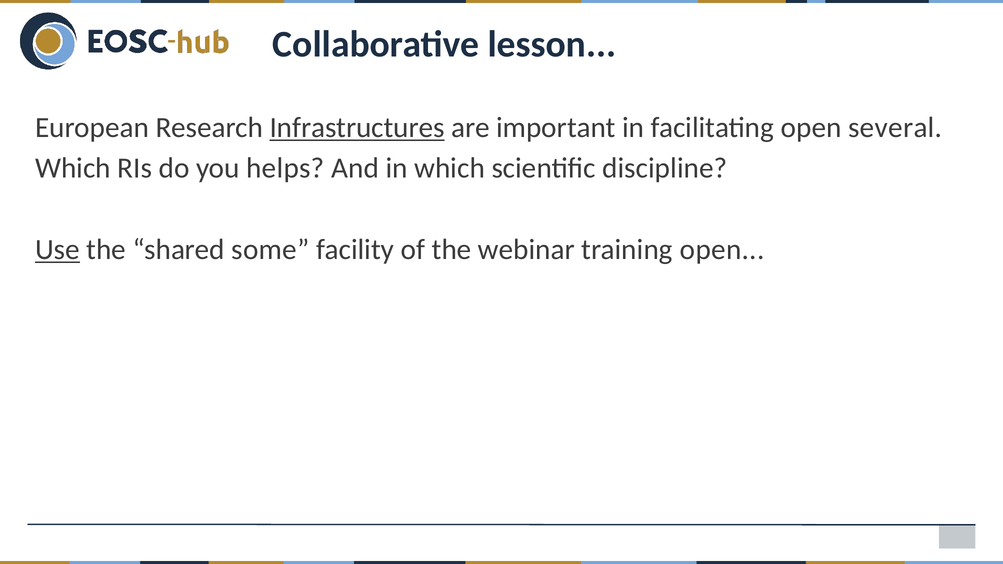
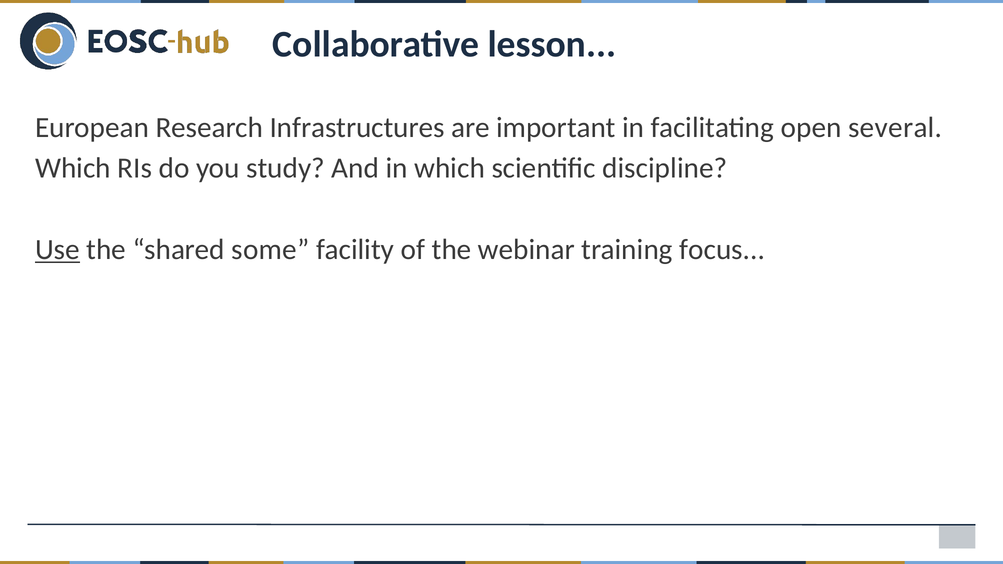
Infrastructures underline: present -> none (357, 128)
helps: helps -> study (286, 168)
training open: open -> focus (722, 250)
